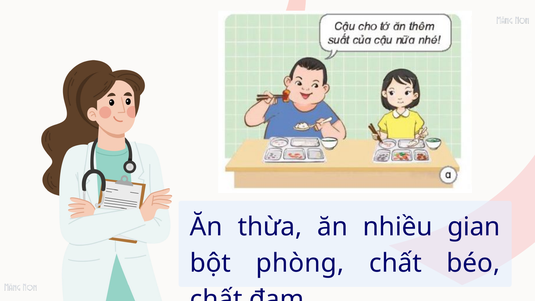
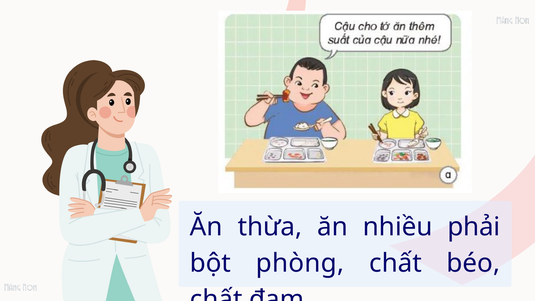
gian: gian -> phải (474, 227)
